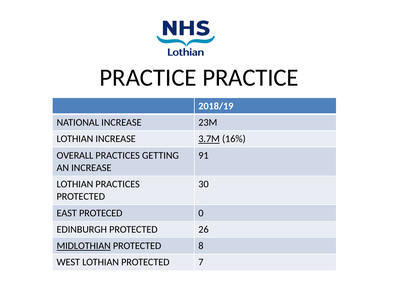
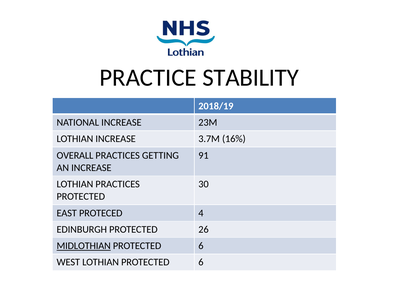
PRACTICE PRACTICE: PRACTICE -> STABILITY (251, 78)
3.7M underline: present -> none (209, 139)
0: 0 -> 4 (201, 213)
8: 8 -> 6 (201, 246)
LOTHIAN PROTECTED 7: 7 -> 6 (201, 262)
